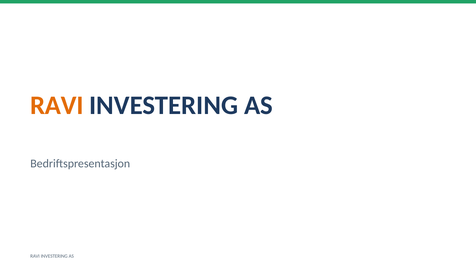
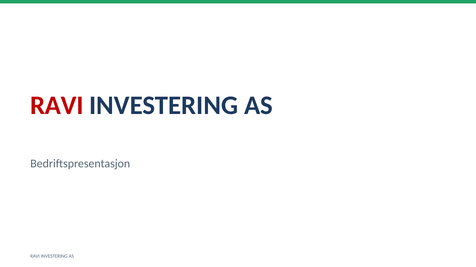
RAVI colour: orange -> red (57, 106)
